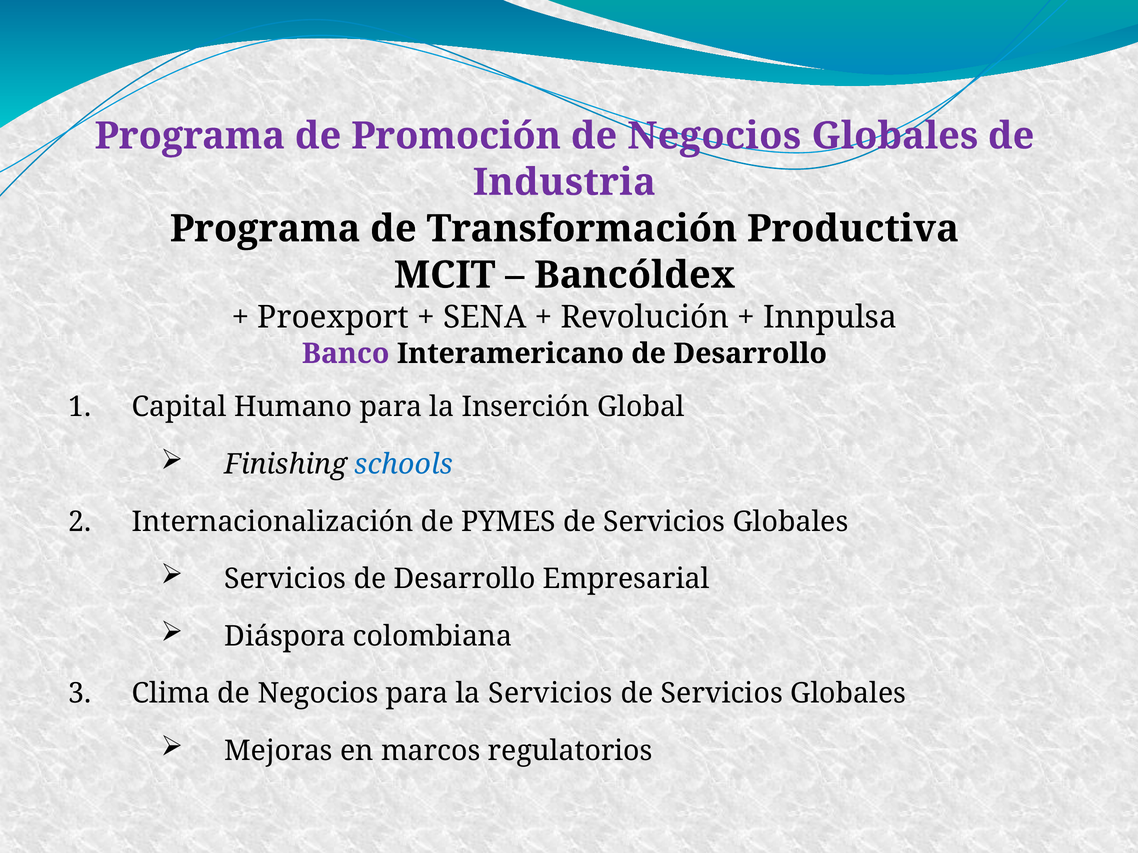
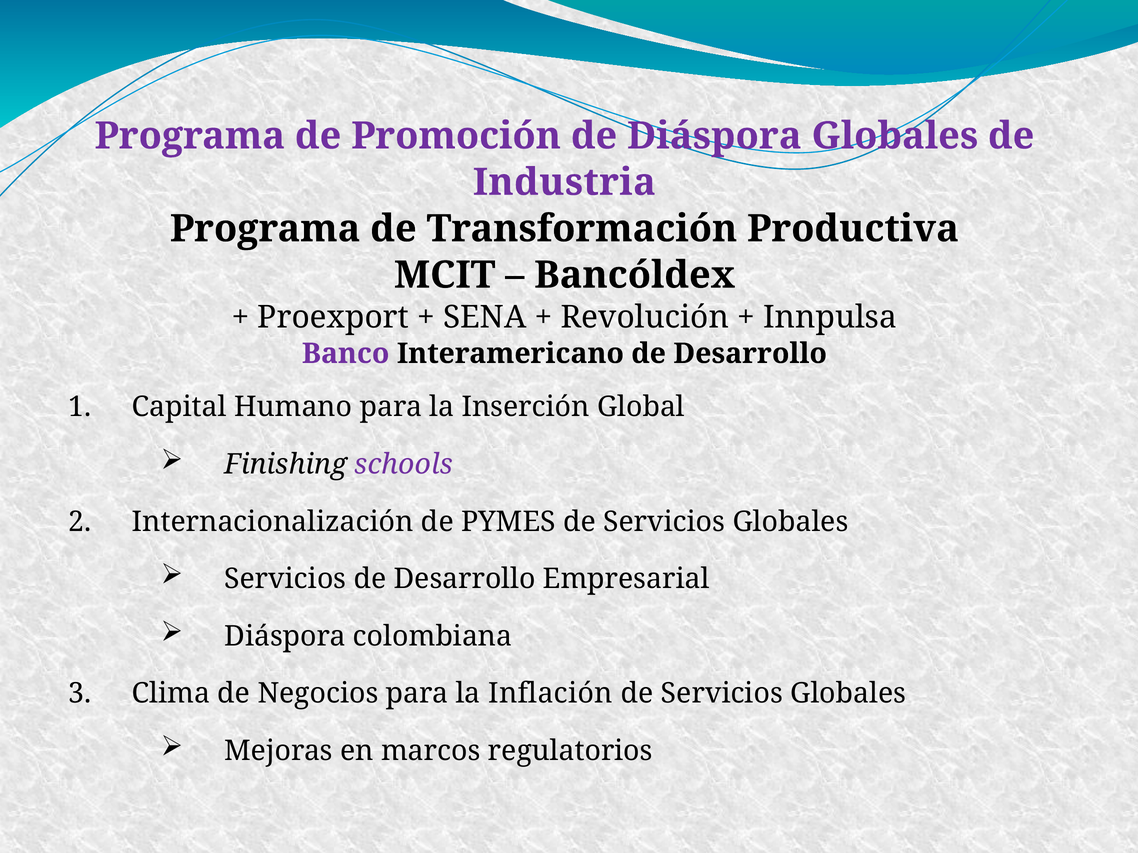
Promoción de Negocios: Negocios -> Diáspora (714, 136)
schools colour: blue -> purple (404, 465)
la Servicios: Servicios -> Inflación (550, 694)
